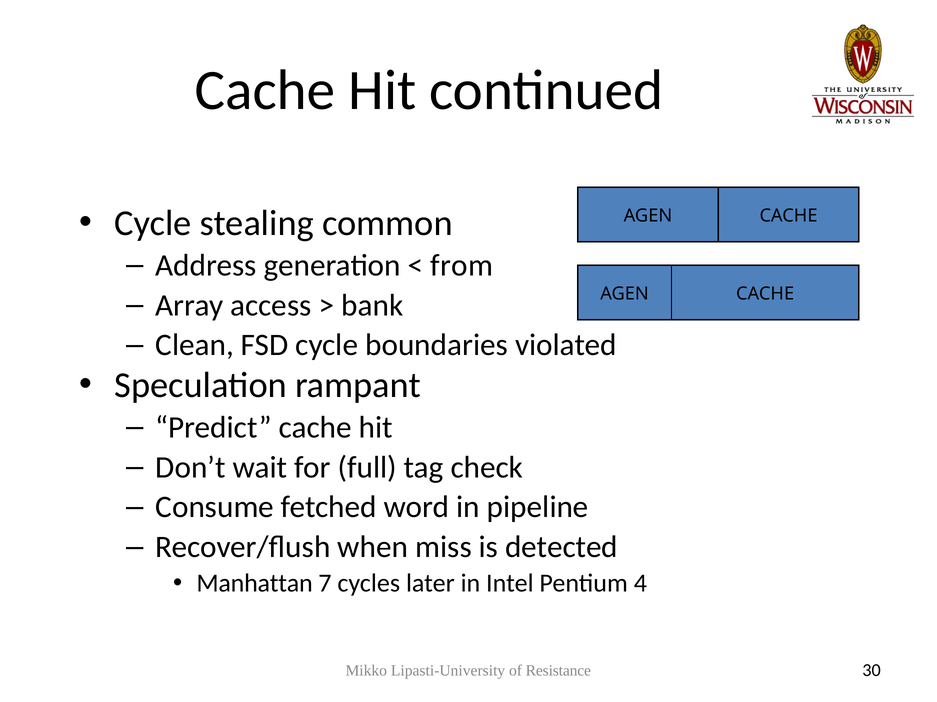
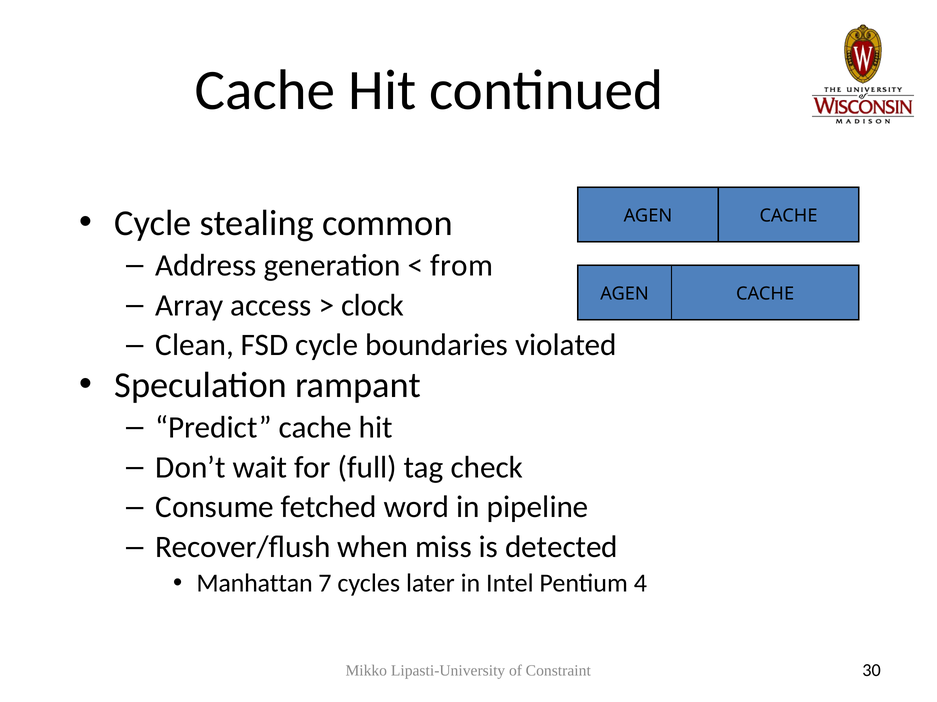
bank: bank -> clock (373, 306)
Resistance: Resistance -> Constraint (558, 671)
